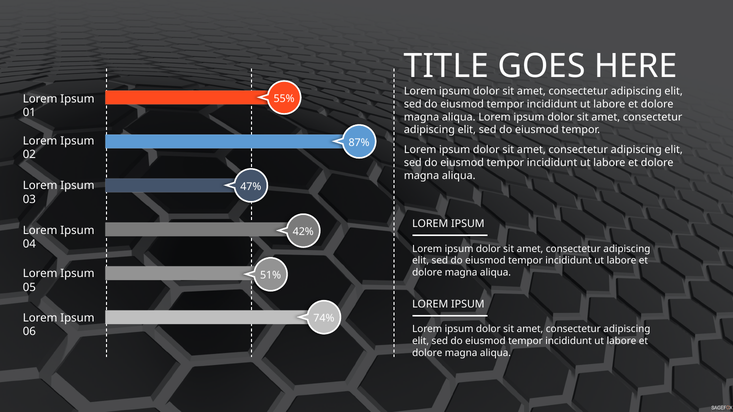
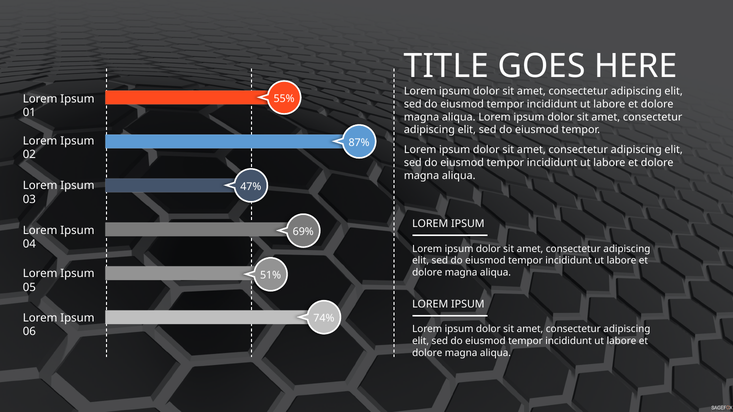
42%: 42% -> 69% (303, 232)
